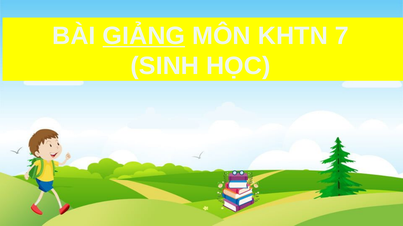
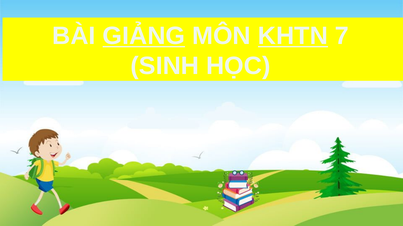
KHTN underline: none -> present (293, 36)
